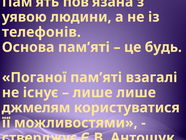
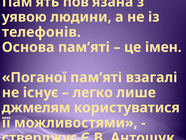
будь: будь -> імен (163, 47)
лише: лише -> легко (93, 92)
